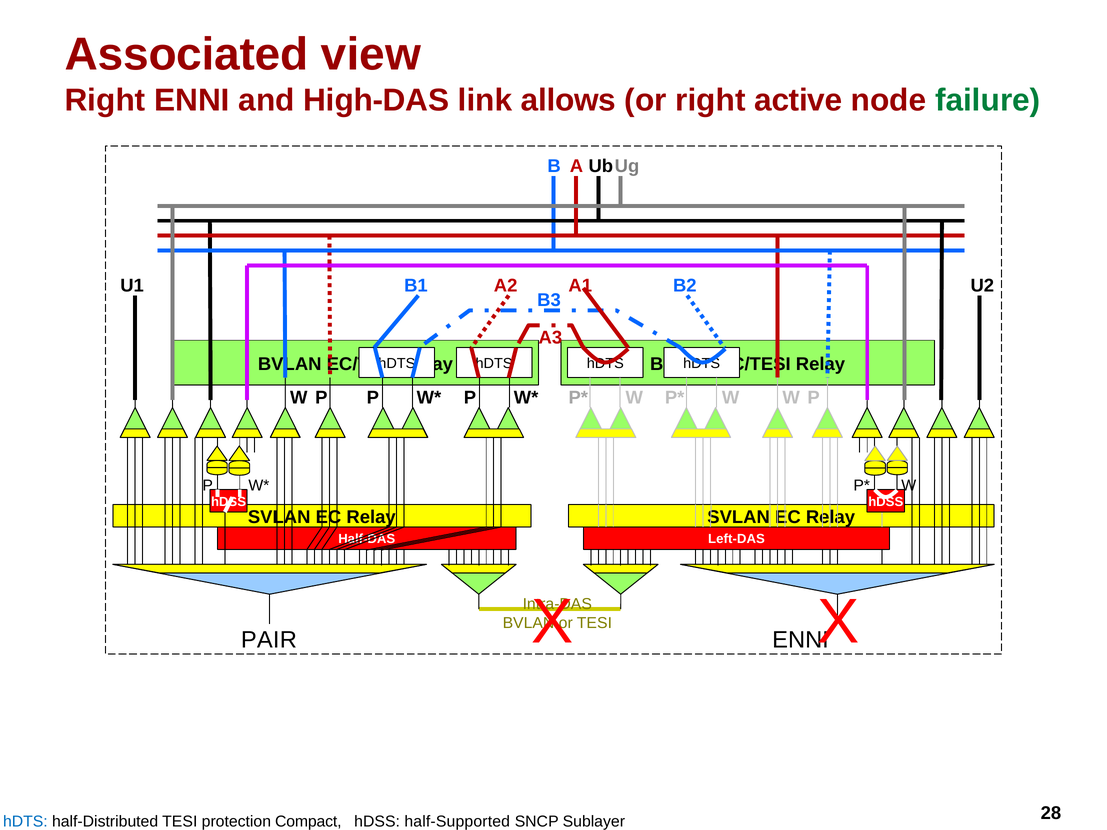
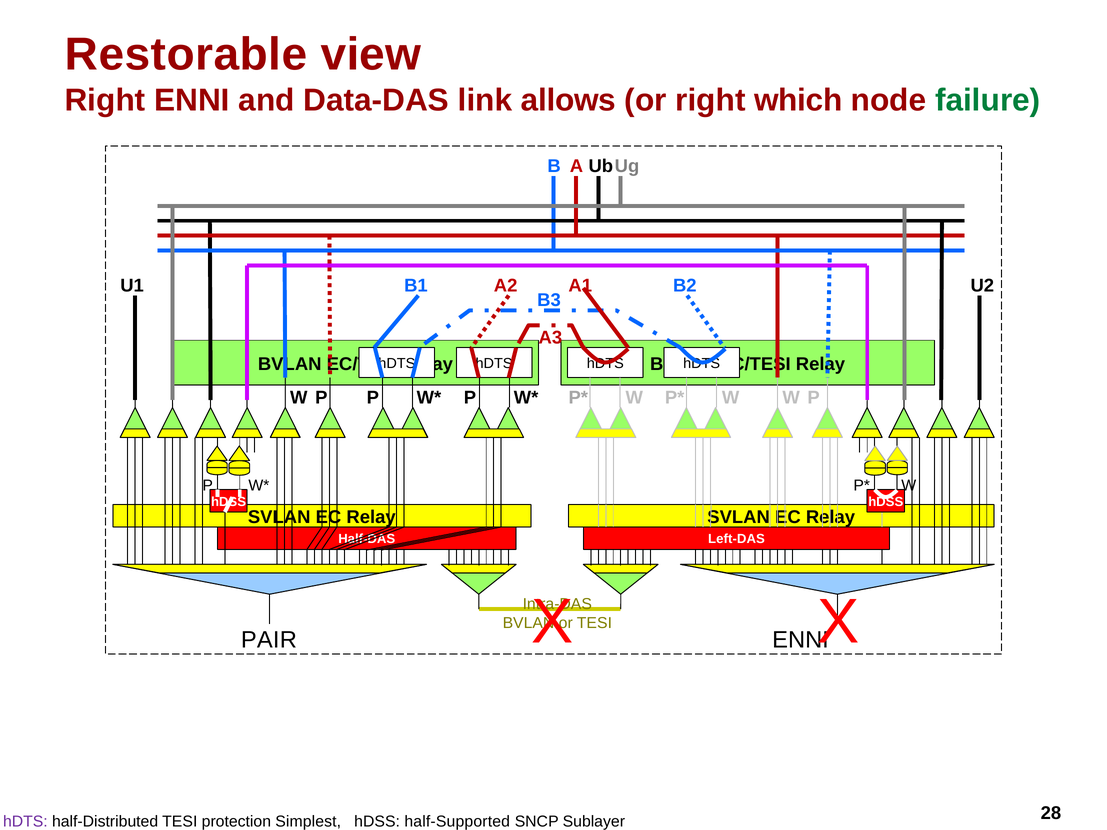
Associated: Associated -> Restorable (186, 55)
High-DAS: High-DAS -> Data-DAS (376, 100)
active: active -> which (798, 100)
hDTS colour: blue -> purple (25, 821)
Compact: Compact -> Simplest (308, 821)
